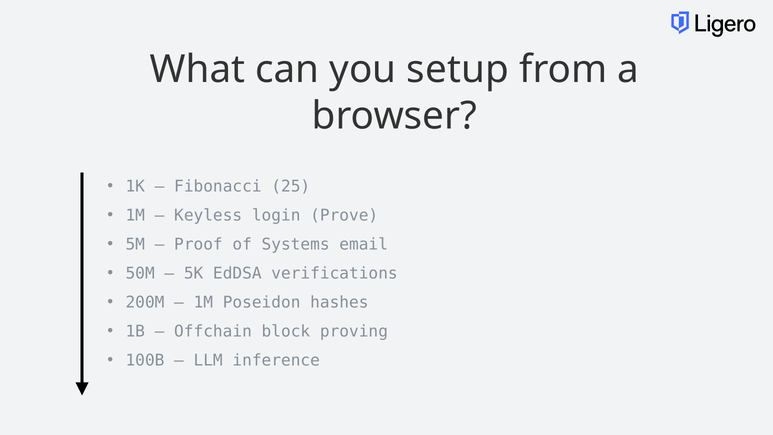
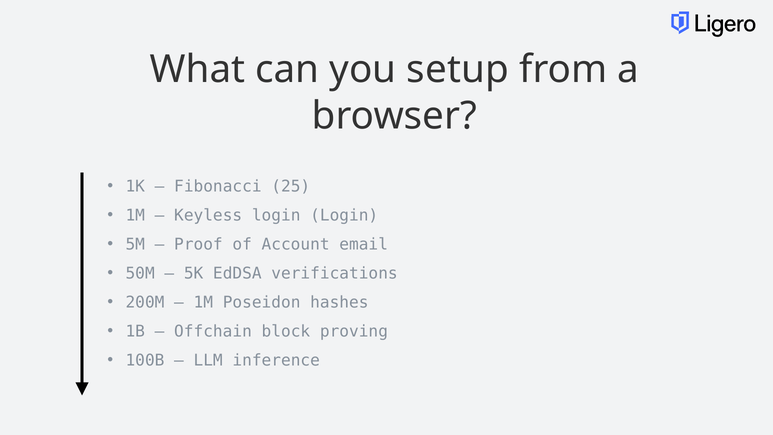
login Prove: Prove -> Login (344, 215)
Systems: Systems -> Account (296, 244)
